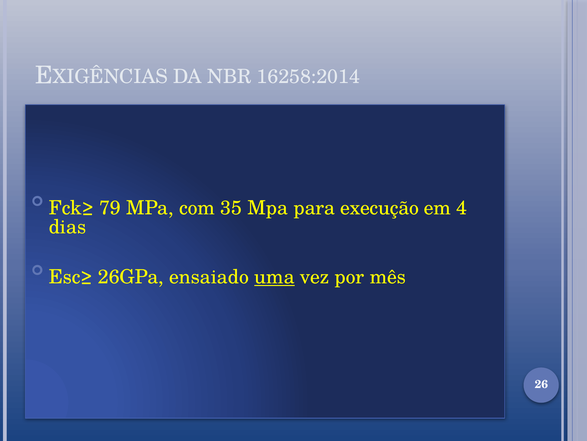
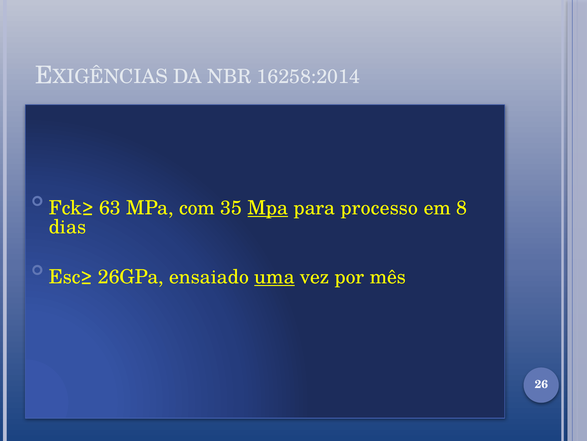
79: 79 -> 63 (110, 208)
Mpa underline: none -> present (268, 208)
execução: execução -> processo (379, 208)
4: 4 -> 8 (462, 208)
